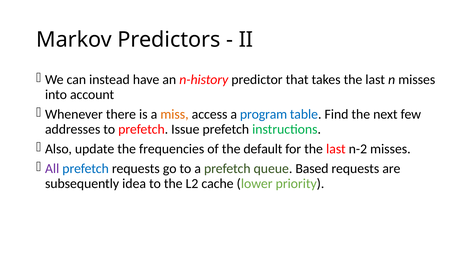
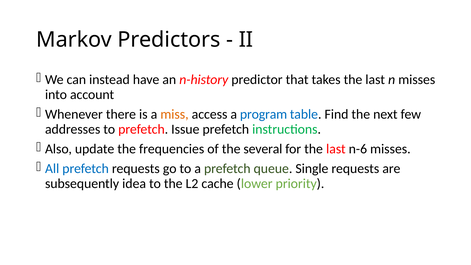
default: default -> several (263, 149)
n-2: n-2 -> n-6 (358, 149)
All colour: purple -> blue (52, 169)
Based: Based -> Single (312, 169)
